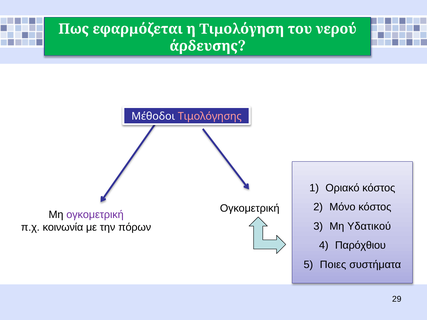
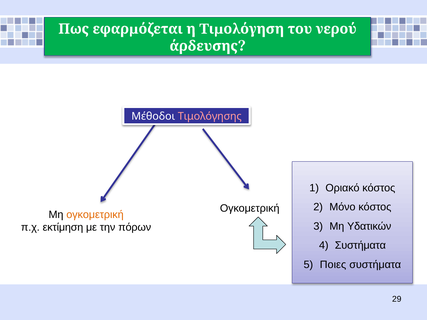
ογκομετρική colour: purple -> orange (95, 215)
Υδατικού: Υδατικού -> Υδατικών (369, 226)
κοινωνία: κοινωνία -> εκτίμηση (63, 228)
Παρόχθιου: Παρόχθιου -> Συστήματα (360, 246)
